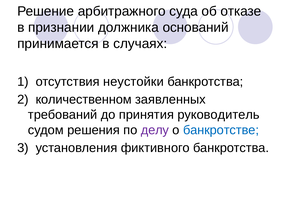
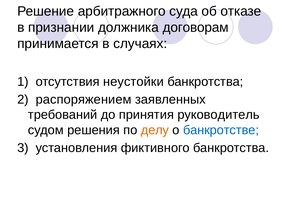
оснований: оснований -> договорам (196, 27)
количественном: количественном -> распоряжением (84, 100)
делу colour: purple -> orange (155, 130)
